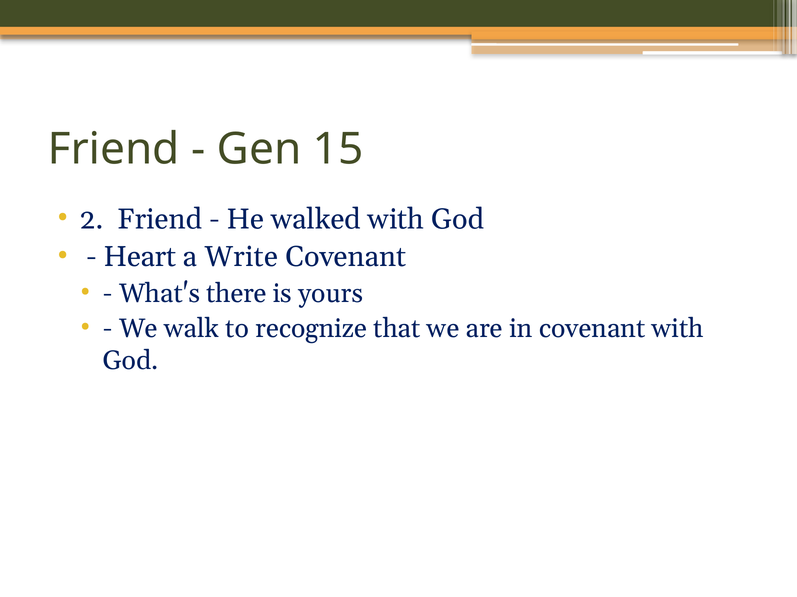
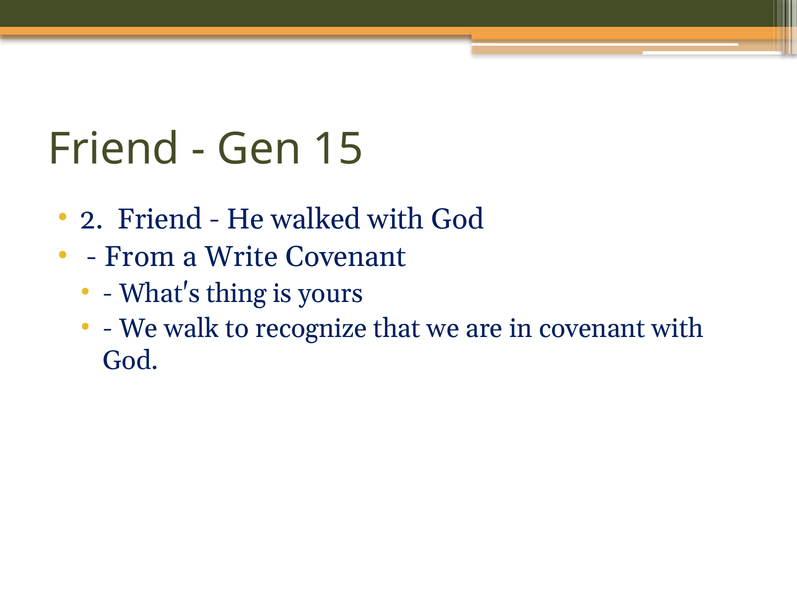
Heart: Heart -> From (140, 257)
there: there -> thing (237, 294)
